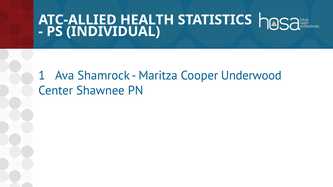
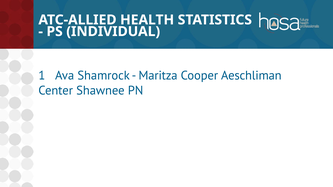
Underwood: Underwood -> Aeschliman (251, 76)
